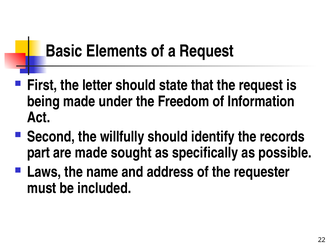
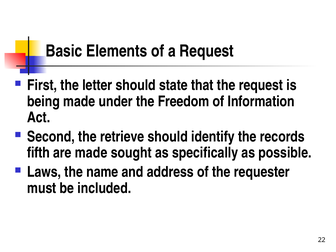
willfully: willfully -> retrieve (122, 137)
part: part -> fifth (38, 153)
